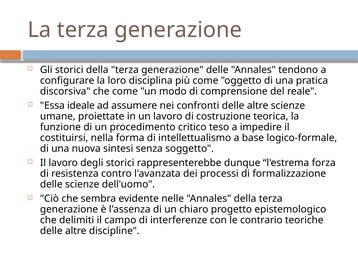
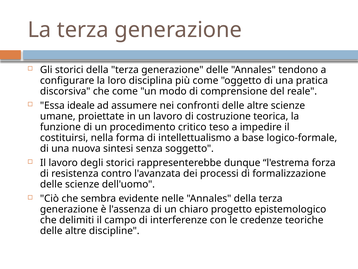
contrario: contrario -> credenze (261, 220)
